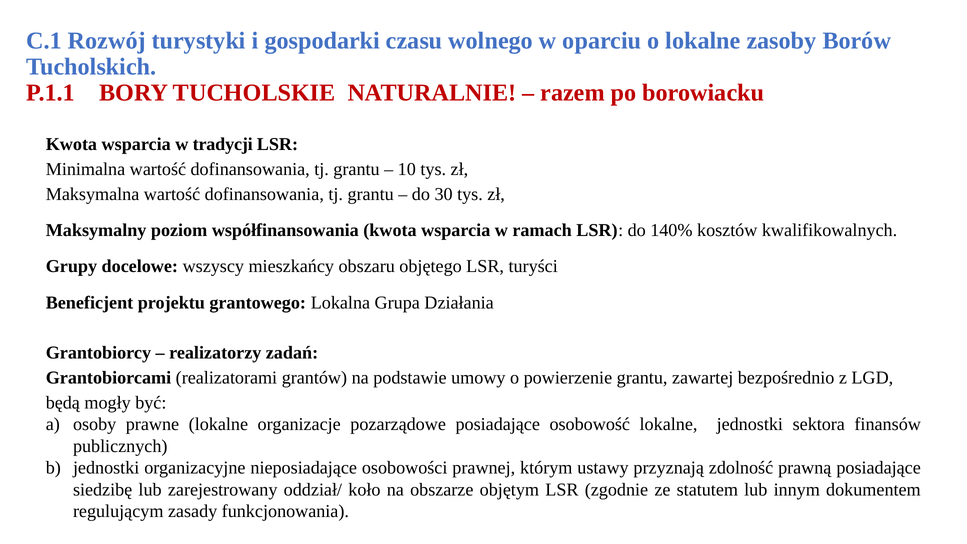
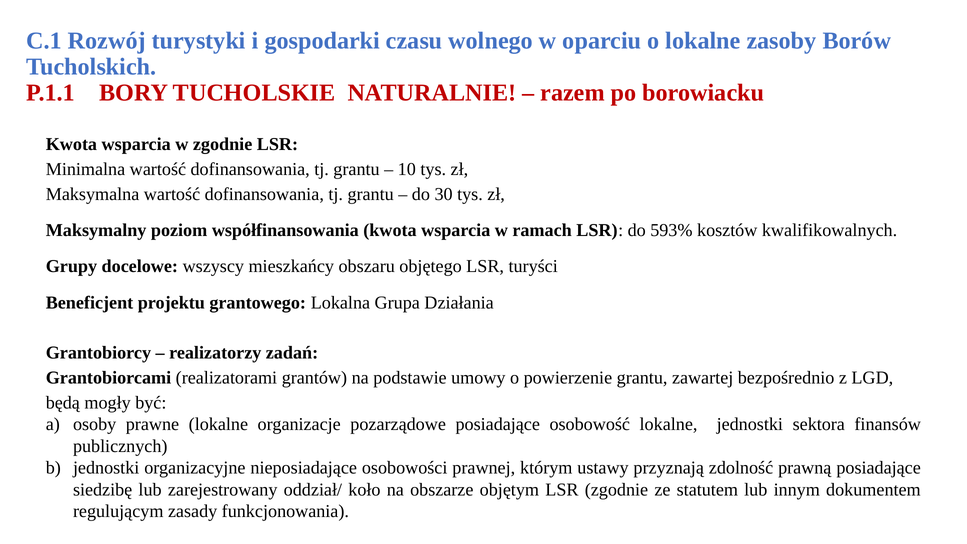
w tradycji: tradycji -> zgodnie (223, 144)
140%: 140% -> 593% (671, 230)
